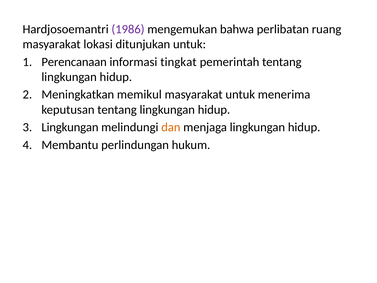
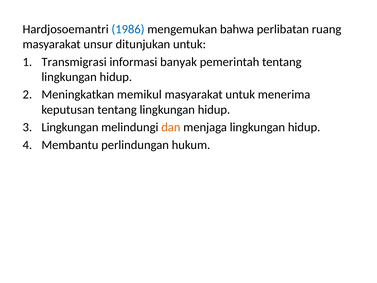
1986 colour: purple -> blue (128, 29)
lokasi: lokasi -> unsur (98, 44)
Perencanaan: Perencanaan -> Transmigrasi (74, 62)
tingkat: tingkat -> banyak (179, 62)
